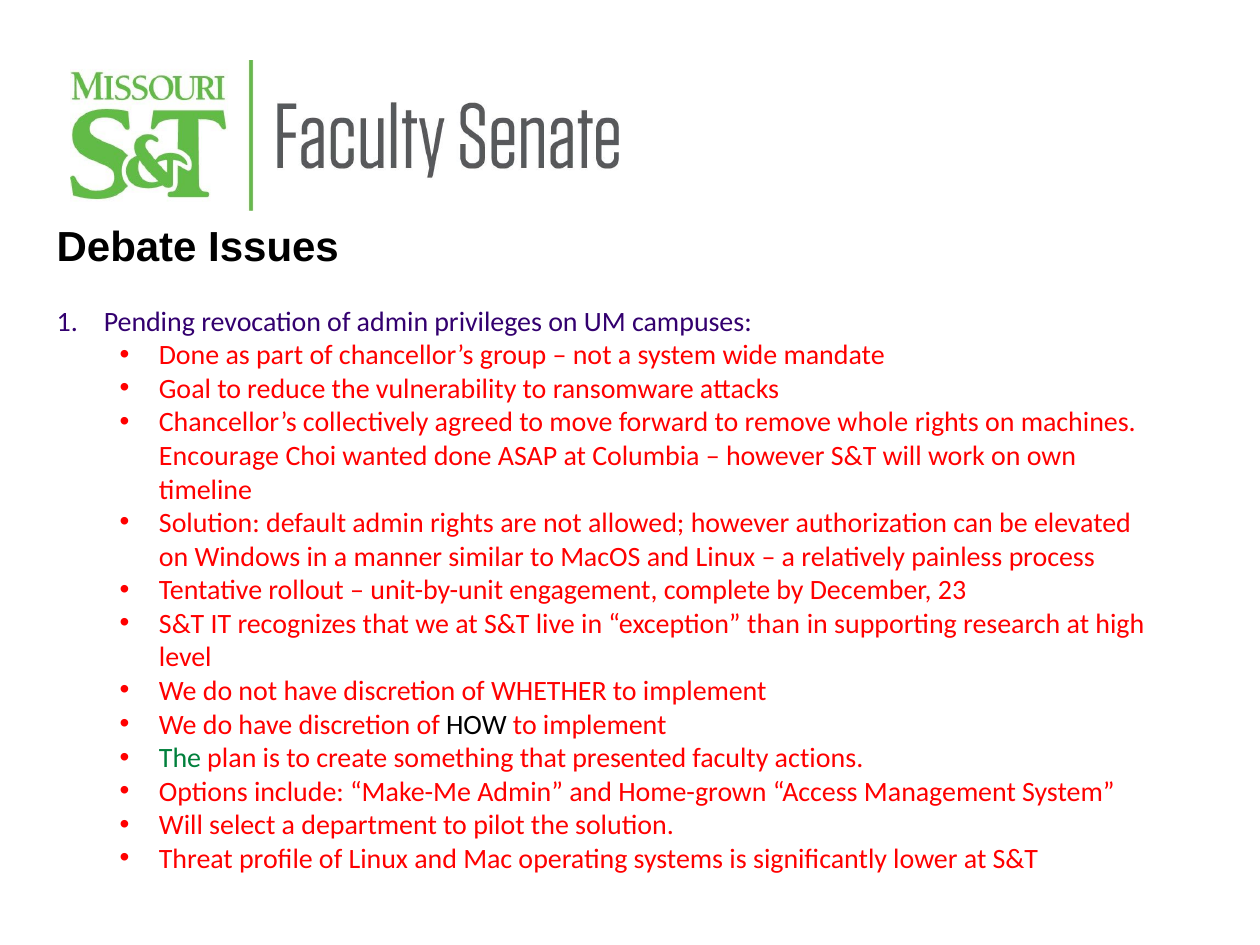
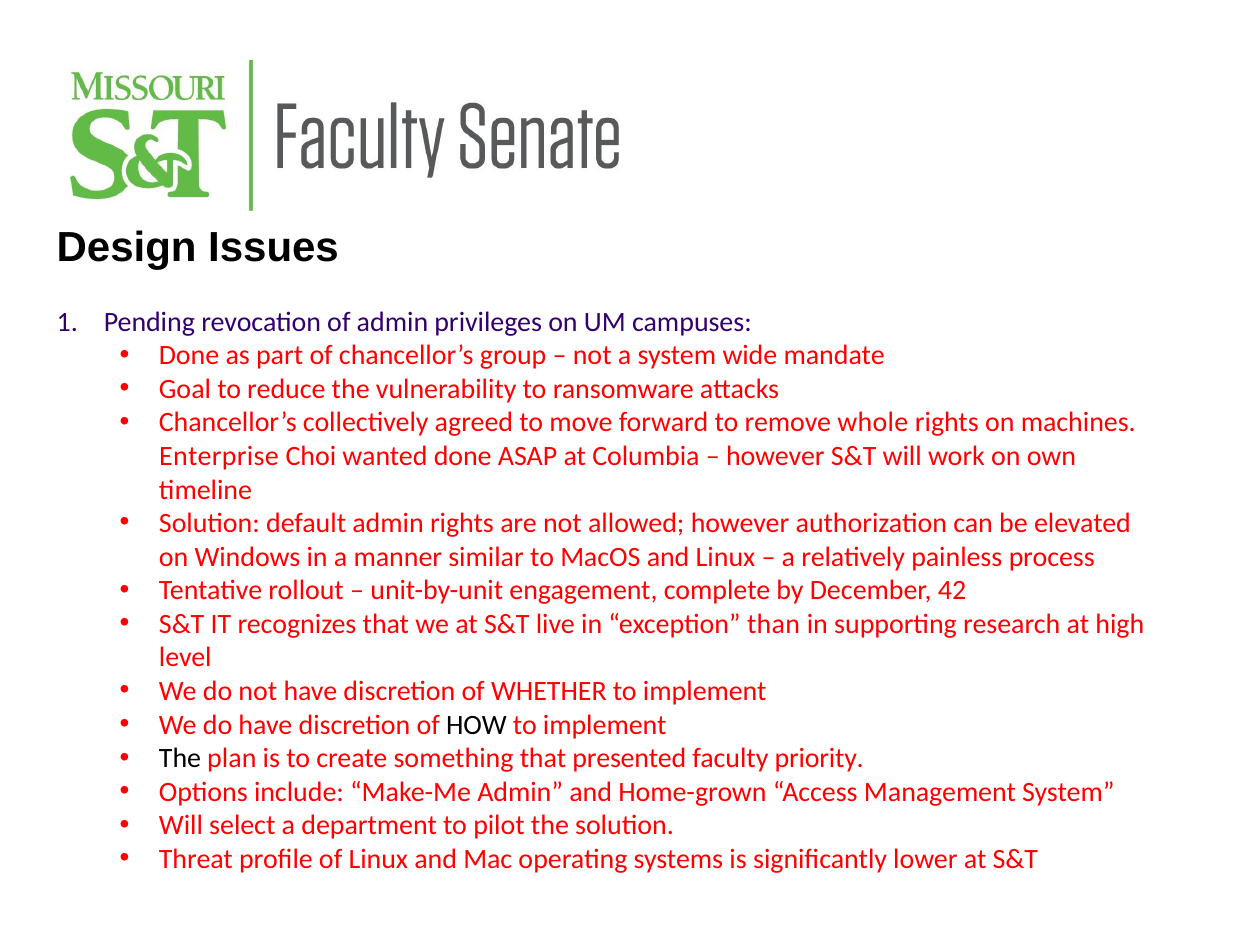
Debate: Debate -> Design (127, 247)
Encourage: Encourage -> Enterprise (219, 456)
23: 23 -> 42 (952, 591)
The colour: green -> black (180, 758)
actions: actions -> priority (819, 758)
